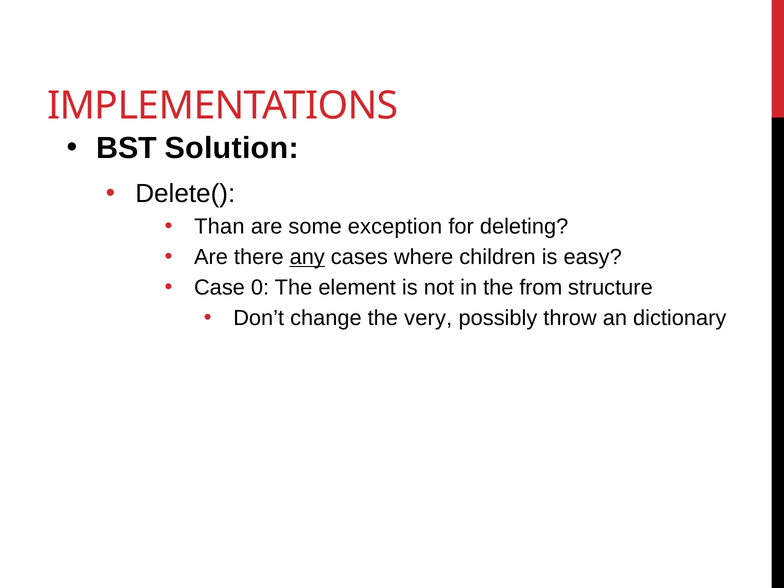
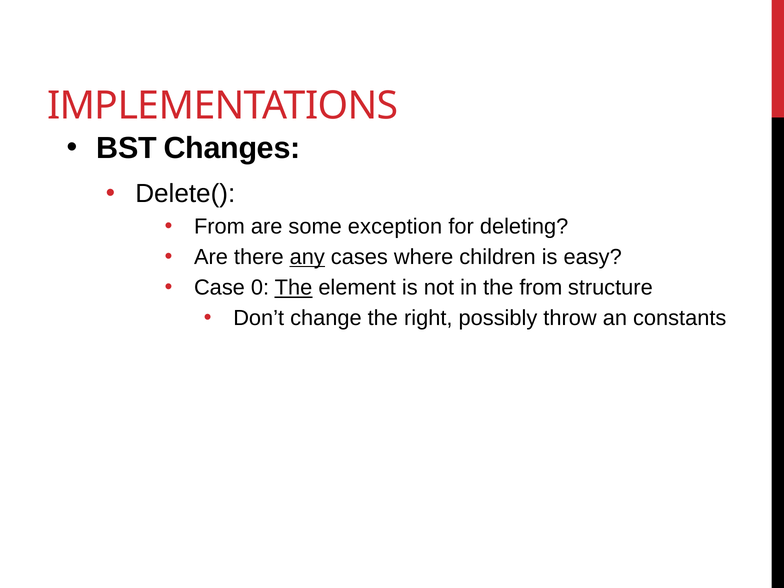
Solution: Solution -> Changes (232, 148)
Than: Than -> From (219, 227)
The underline: none -> present (294, 288)
very: very -> right (428, 318)
dictionary: dictionary -> constants (680, 318)
